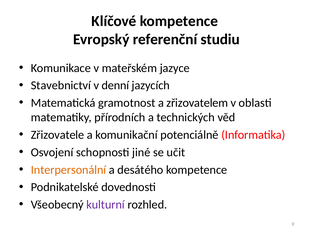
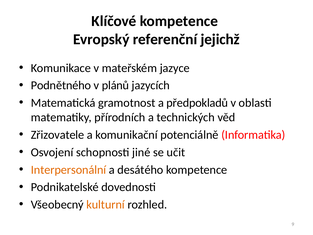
studiu: studiu -> jejichž (220, 39)
Stavebnictví: Stavebnictví -> Podnětného (61, 85)
denní: denní -> plánů (115, 85)
zřizovatelem: zřizovatelem -> předpokladů (197, 103)
kulturní colour: purple -> orange (106, 204)
